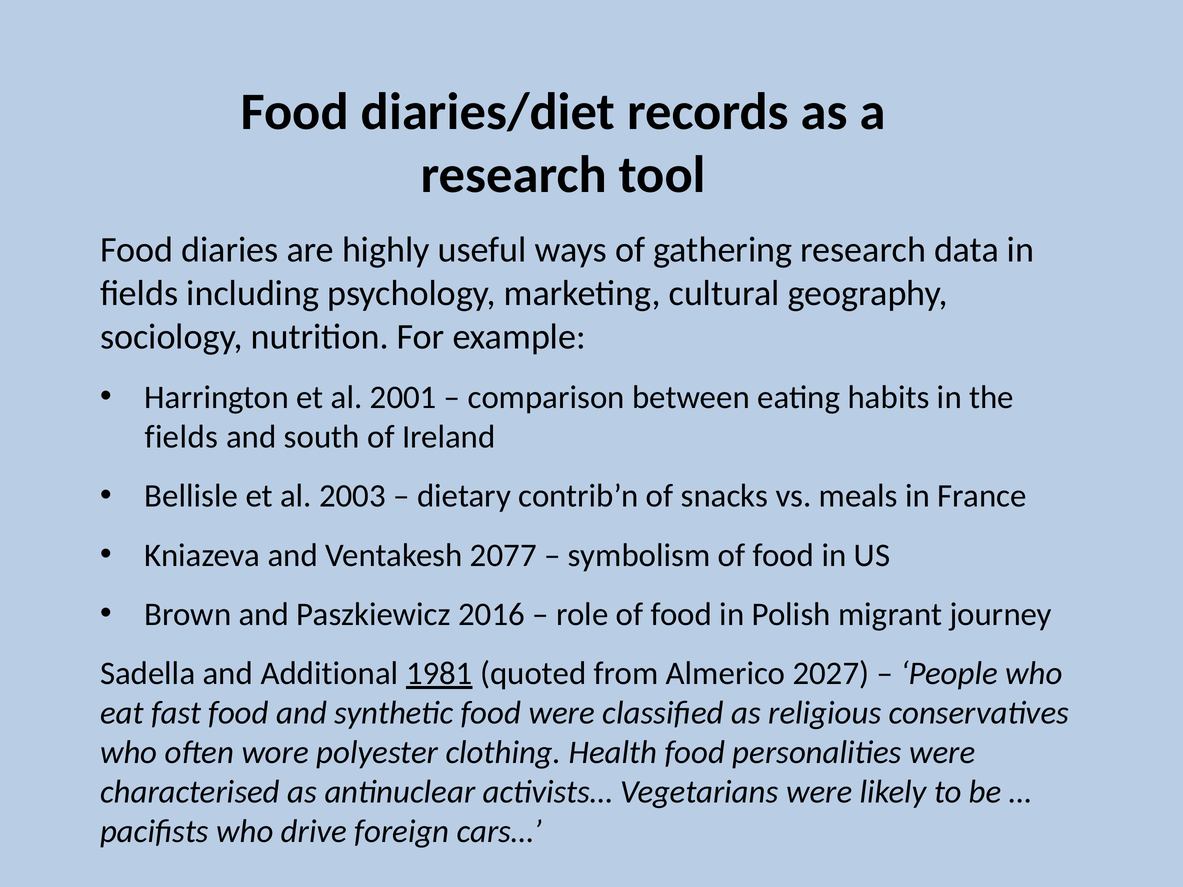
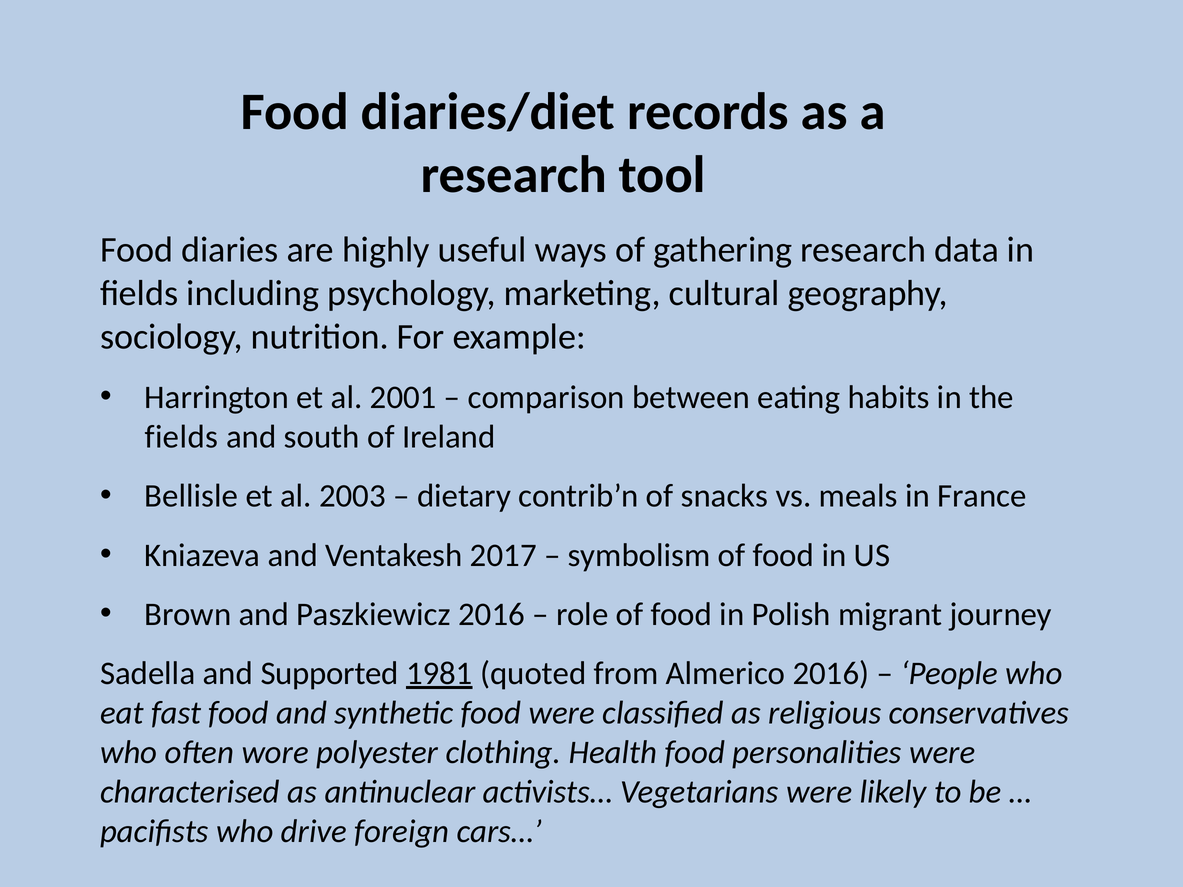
2077: 2077 -> 2017 (503, 555)
Additional: Additional -> Supported (330, 674)
Almerico 2027: 2027 -> 2016 (831, 674)
